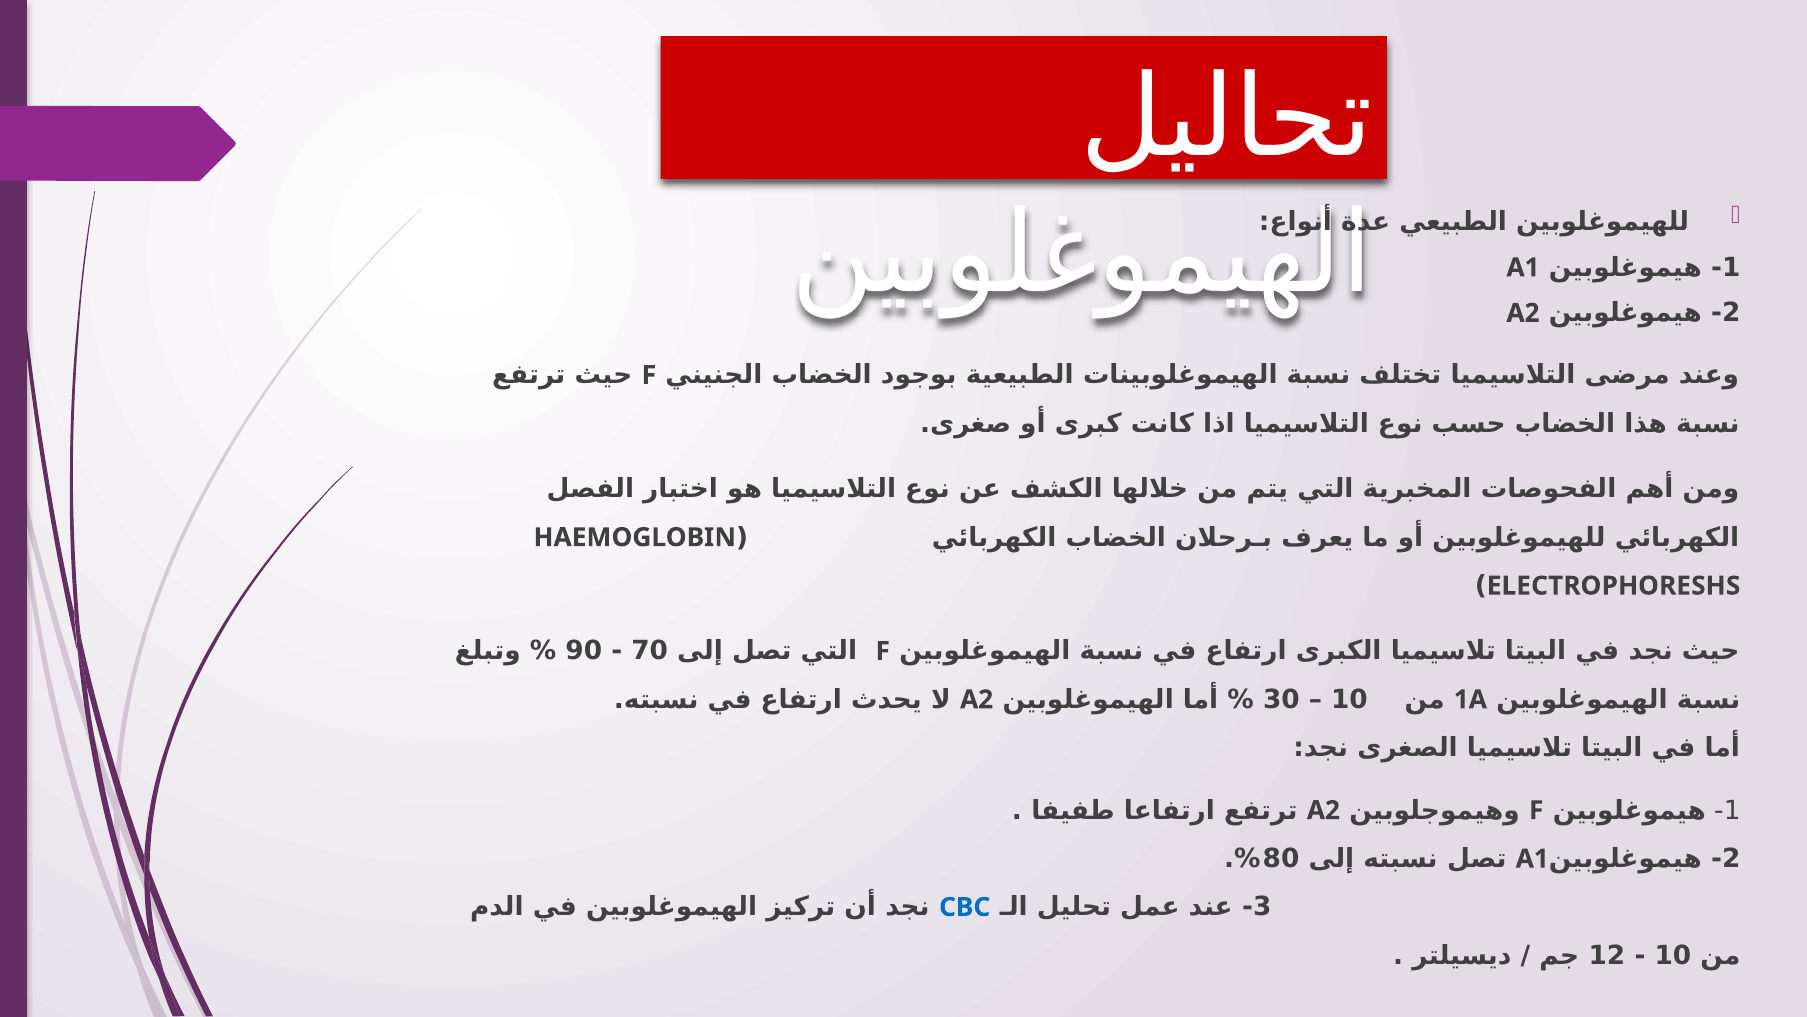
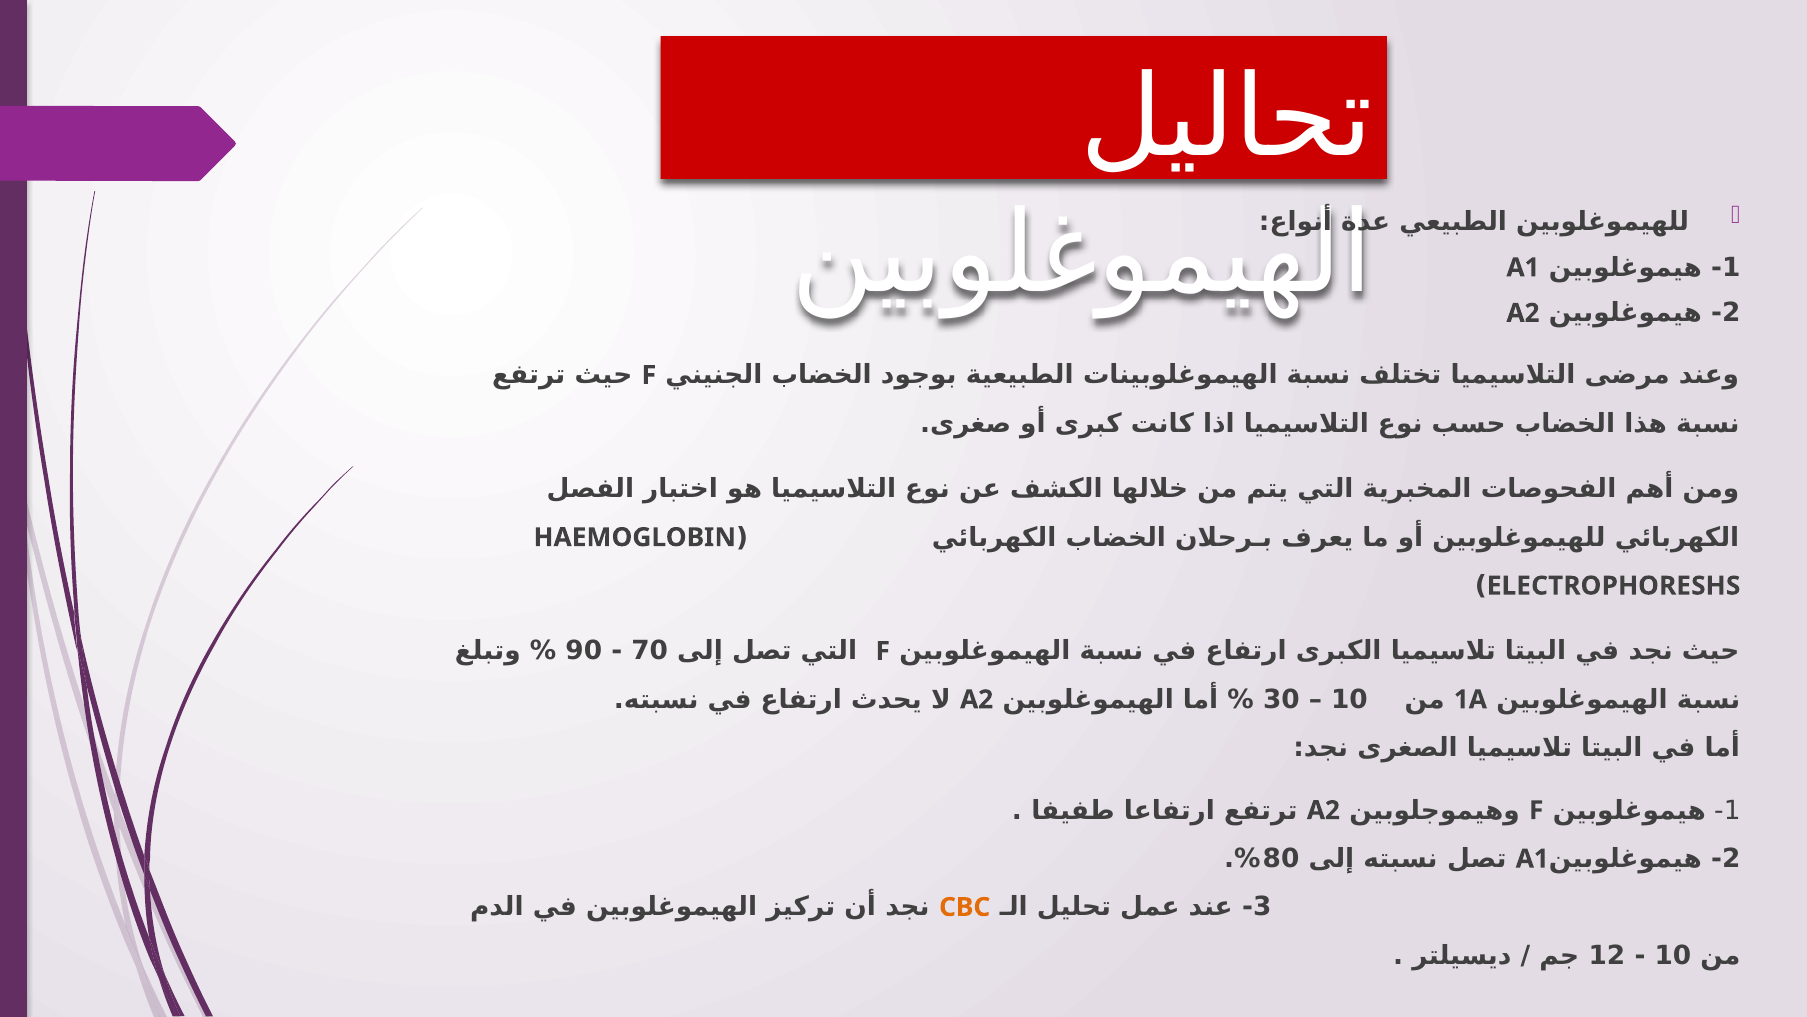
CBC colour: blue -> orange (965, 907)
